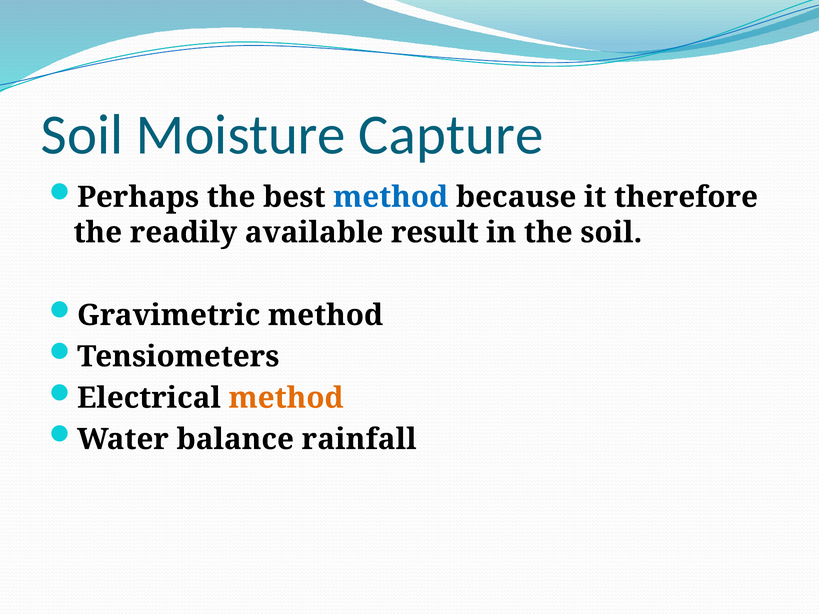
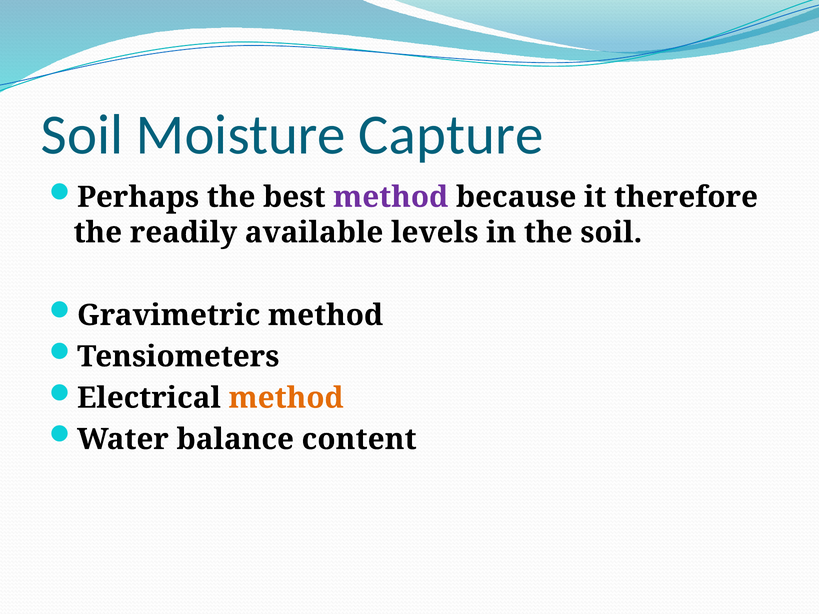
method colour: blue -> purple (391, 197)
result: result -> levels (435, 233)
rainfall: rainfall -> content (359, 439)
